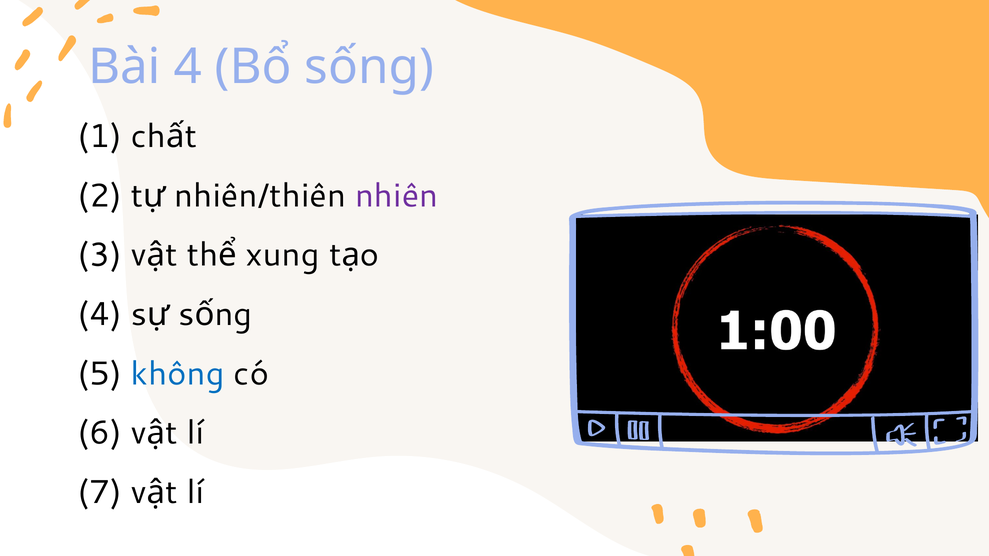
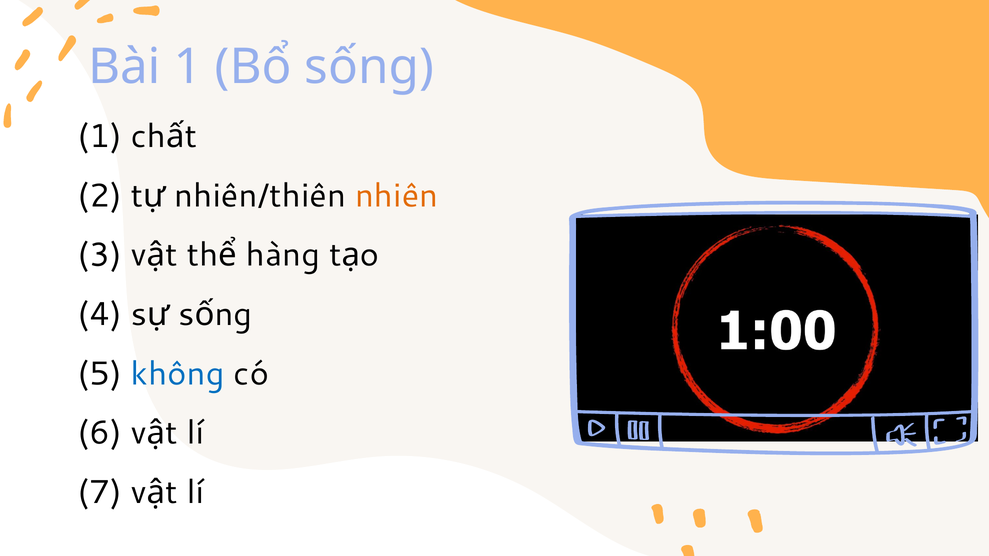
Bài 4: 4 -> 1 (188, 67)
nhiên colour: purple -> orange (397, 196)
xung: xung -> hàng (283, 255)
